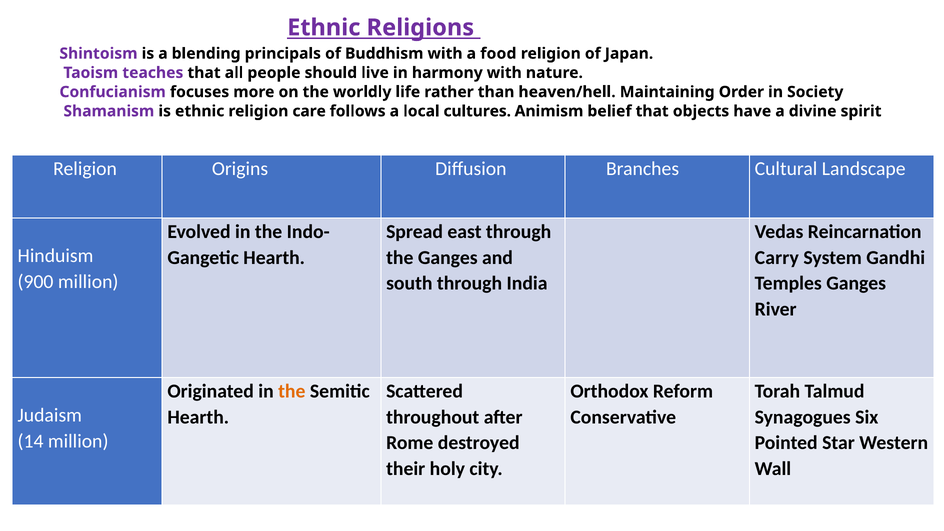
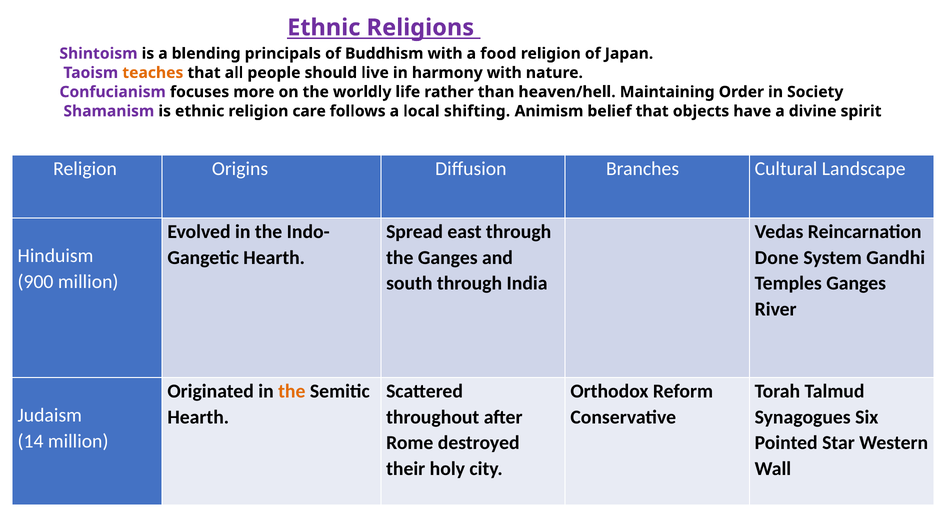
teaches colour: purple -> orange (153, 73)
cultures: cultures -> shifting (477, 111)
Carry: Carry -> Done (777, 258)
